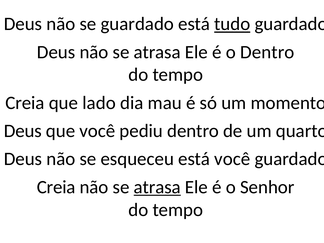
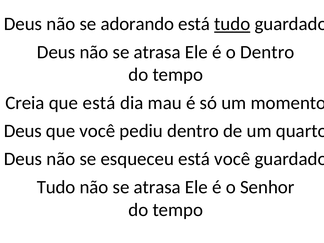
se guardado: guardado -> adorando (137, 24)
que lado: lado -> está (99, 103)
Creia: Creia -> Tudo (56, 187)
atrasa underline: present -> none (157, 187)
